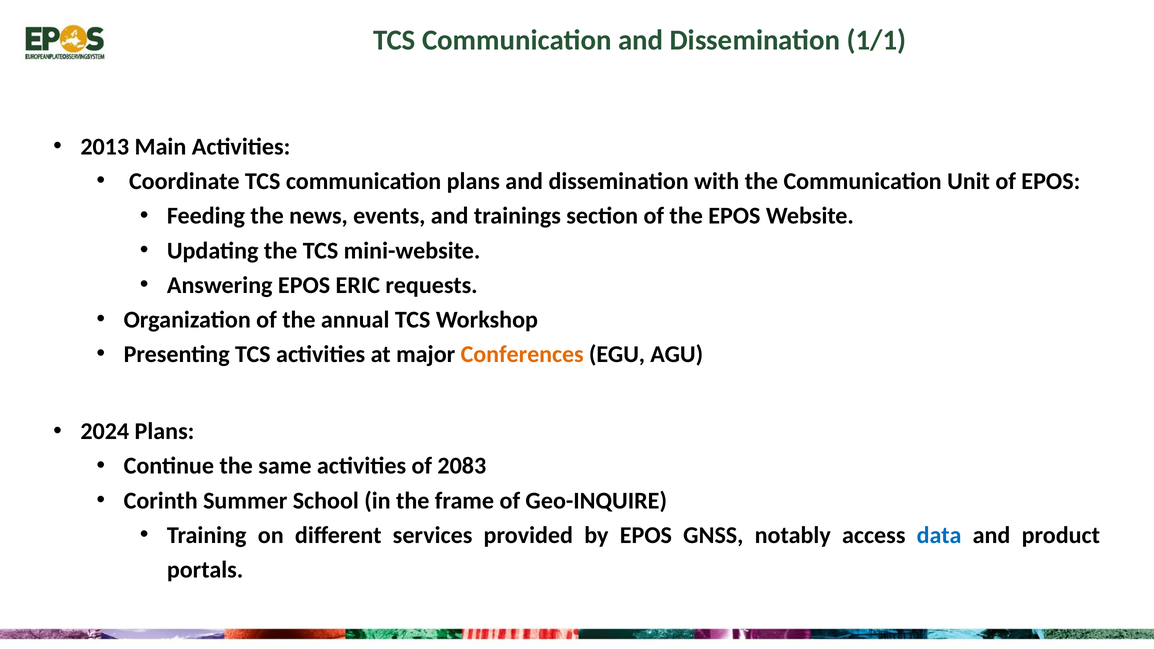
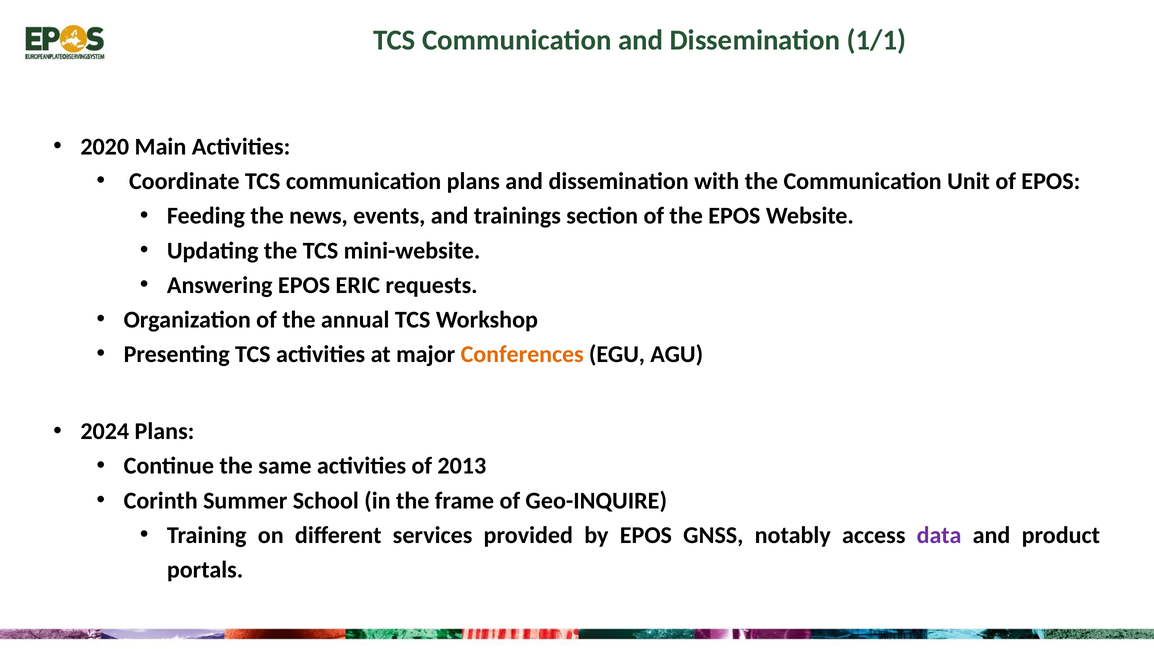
2013: 2013 -> 2020 (105, 147)
2083: 2083 -> 2013 (462, 466)
data colour: blue -> purple (939, 535)
